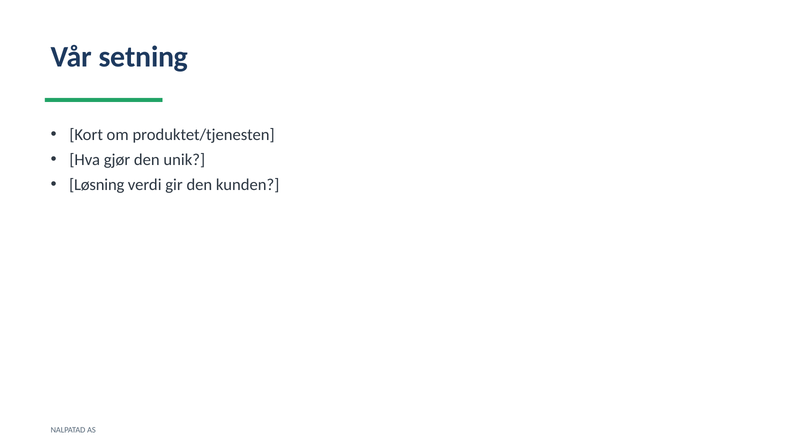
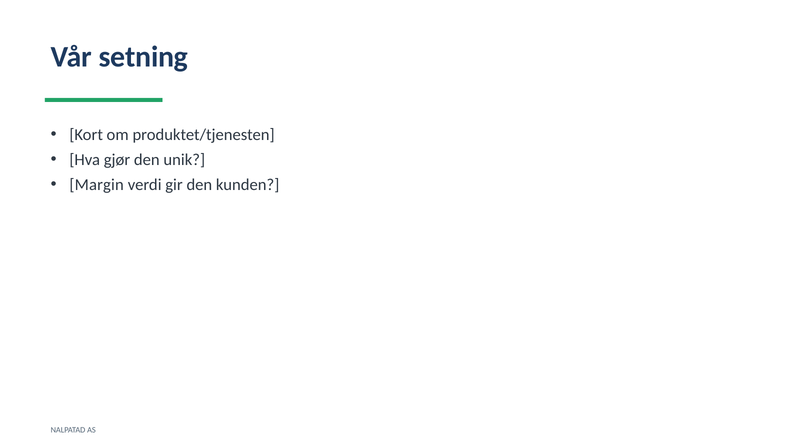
Løsning: Løsning -> Margin (97, 185)
